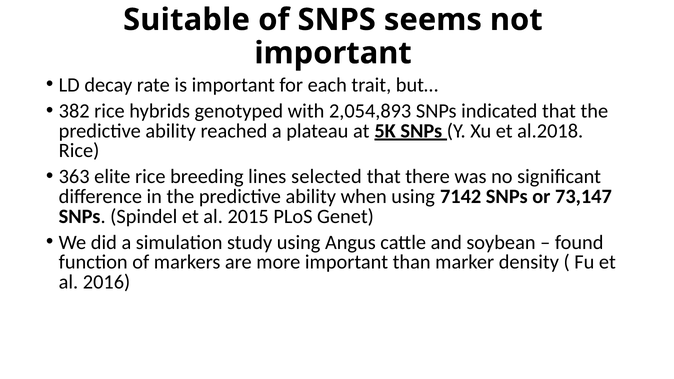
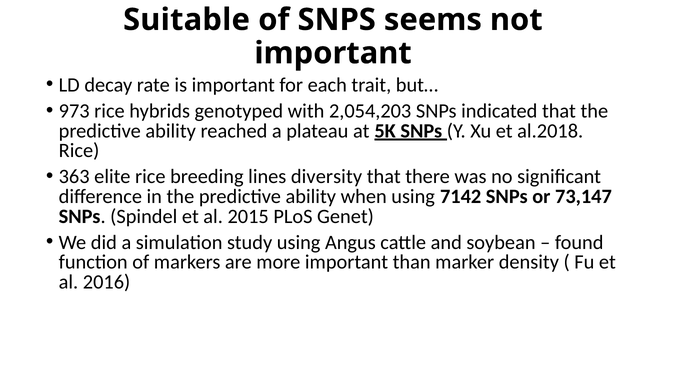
382: 382 -> 973 (74, 111)
2,054,893: 2,054,893 -> 2,054,203 (370, 111)
selected: selected -> diversity (327, 177)
